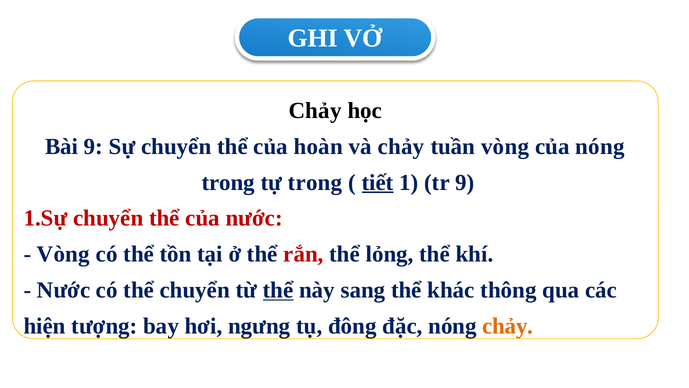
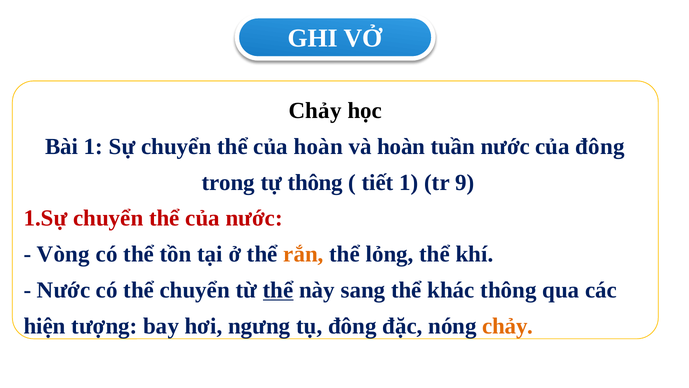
Bài 9: 9 -> 1 (94, 146)
và chảy: chảy -> hoàn (401, 146)
tuần vòng: vòng -> nước (505, 146)
của nóng: nóng -> đông (600, 146)
tự trong: trong -> thông (315, 182)
tiết underline: present -> none (378, 182)
rắn colour: red -> orange (303, 254)
